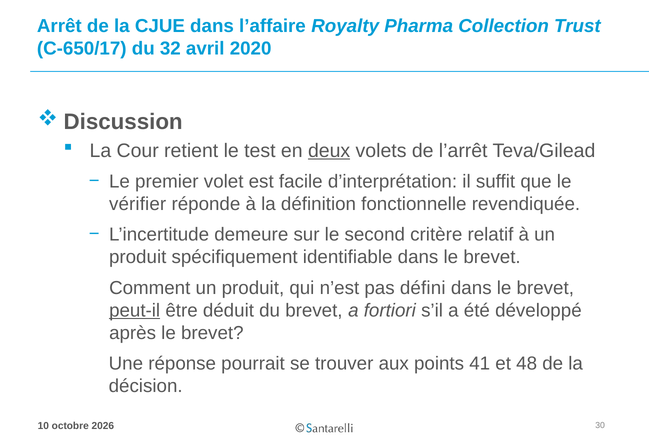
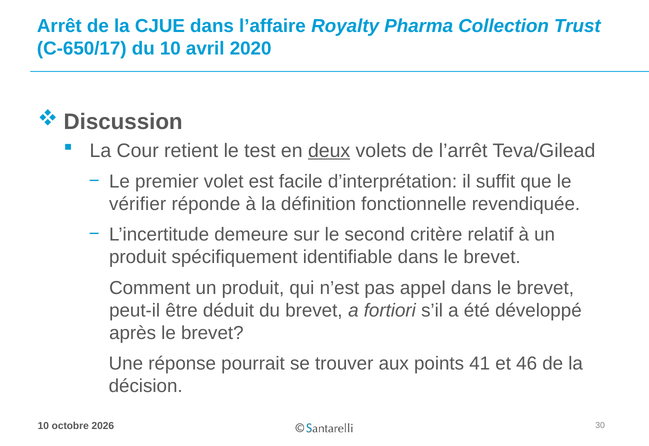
du 32: 32 -> 10 (170, 48)
défini: défini -> appel (423, 288)
peut-il underline: present -> none (135, 310)
48: 48 -> 46 (527, 363)
